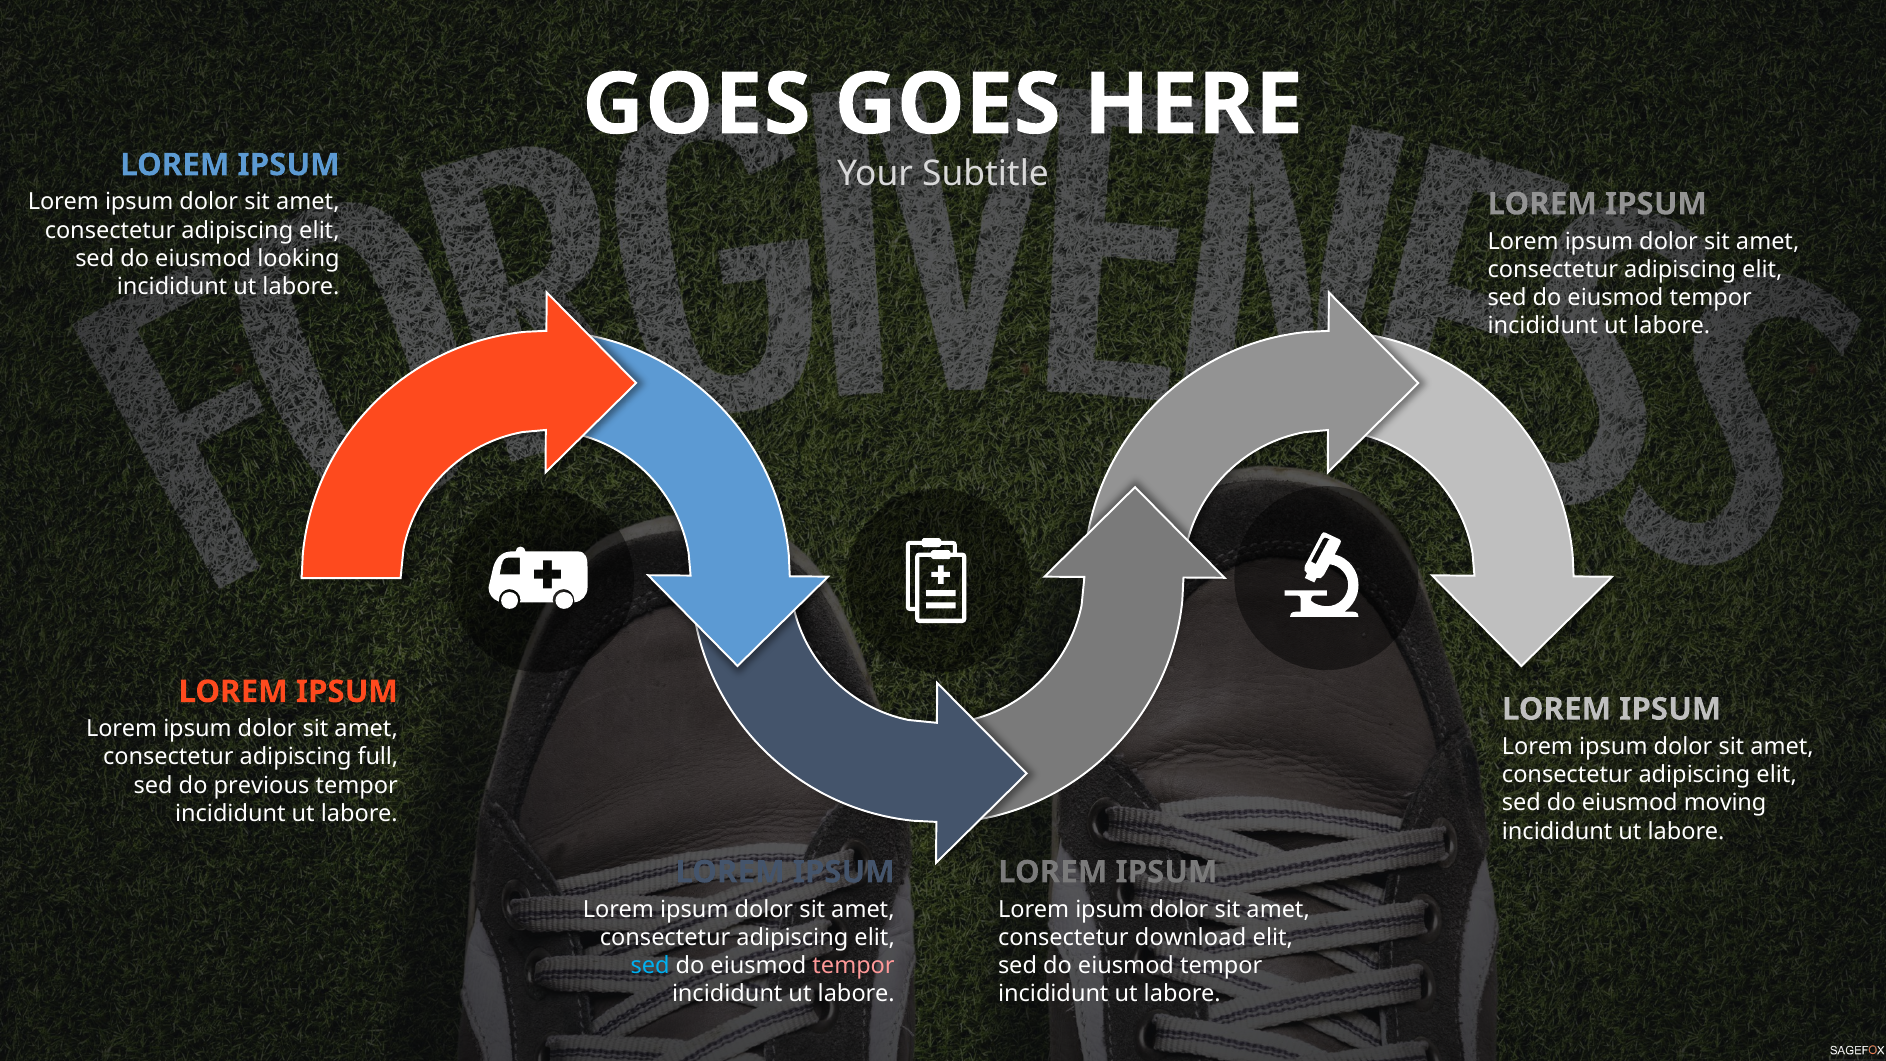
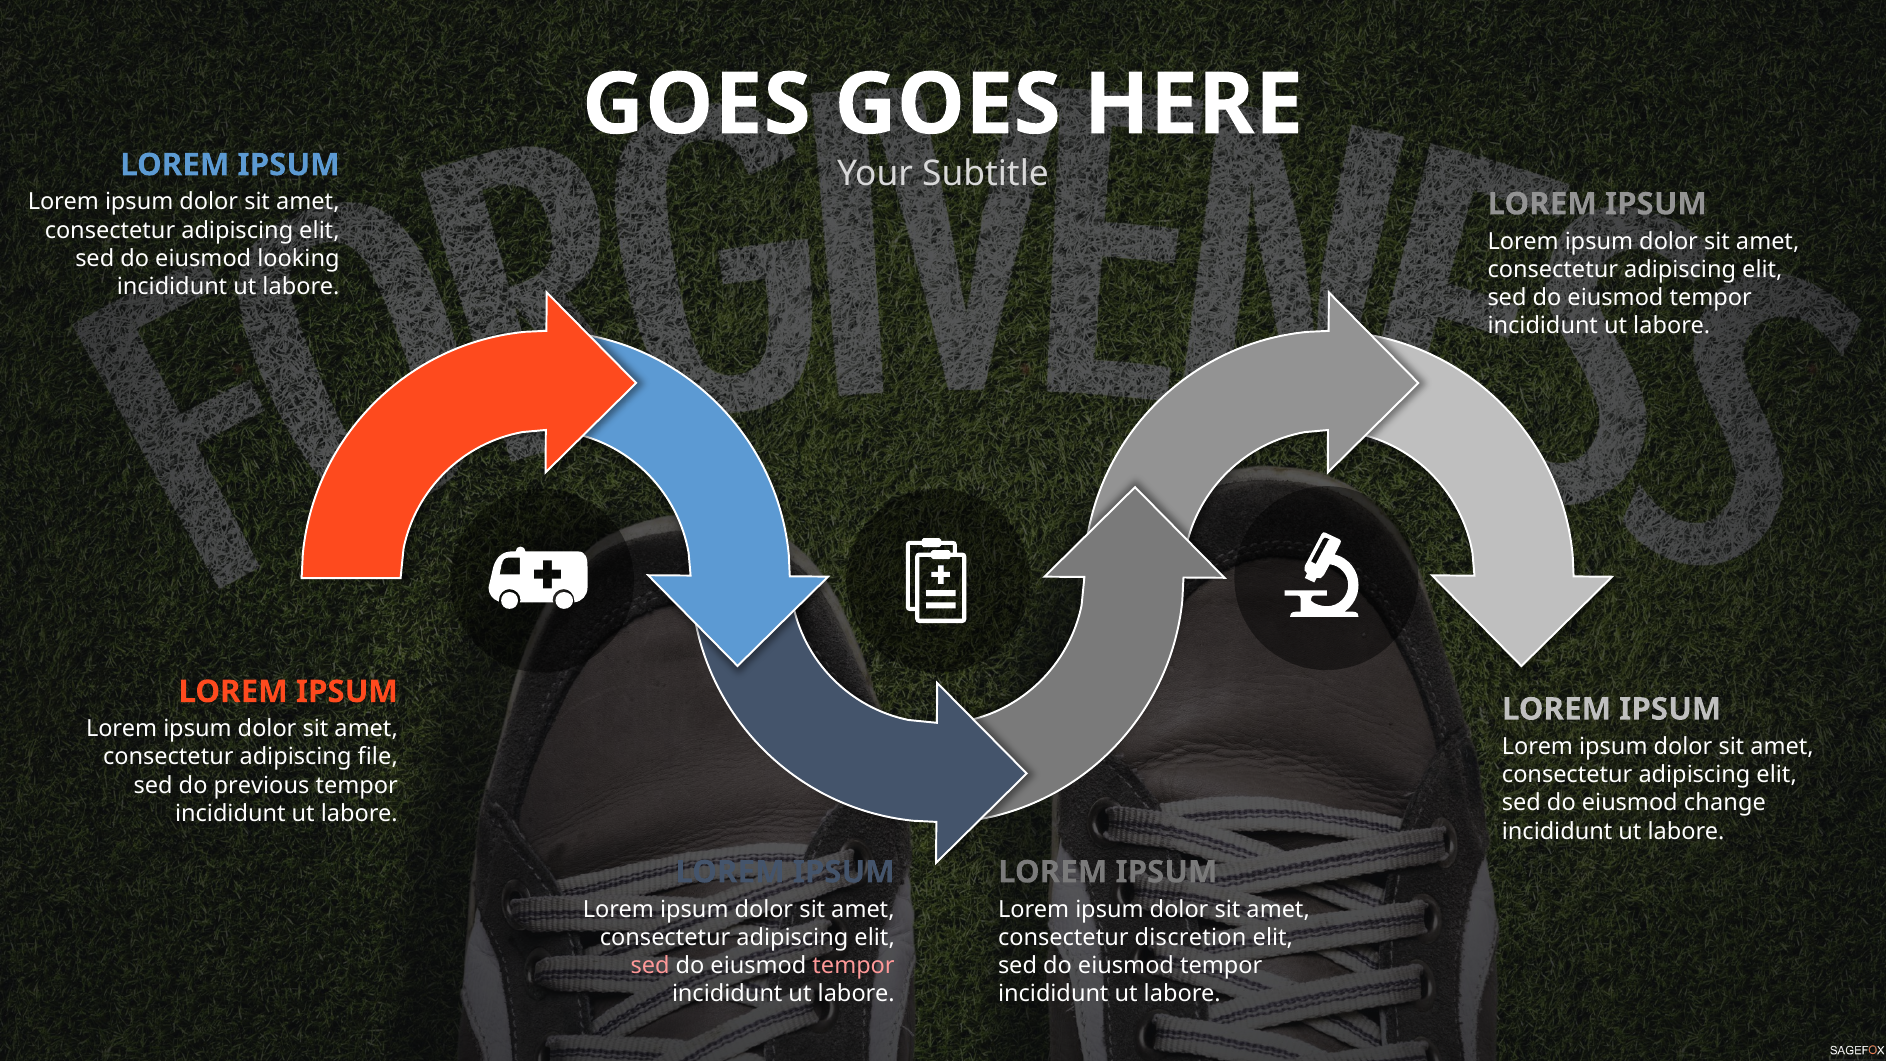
full: full -> file (378, 757)
moving: moving -> change (1725, 803)
download: download -> discretion (1191, 937)
sed colour: light blue -> pink (650, 966)
